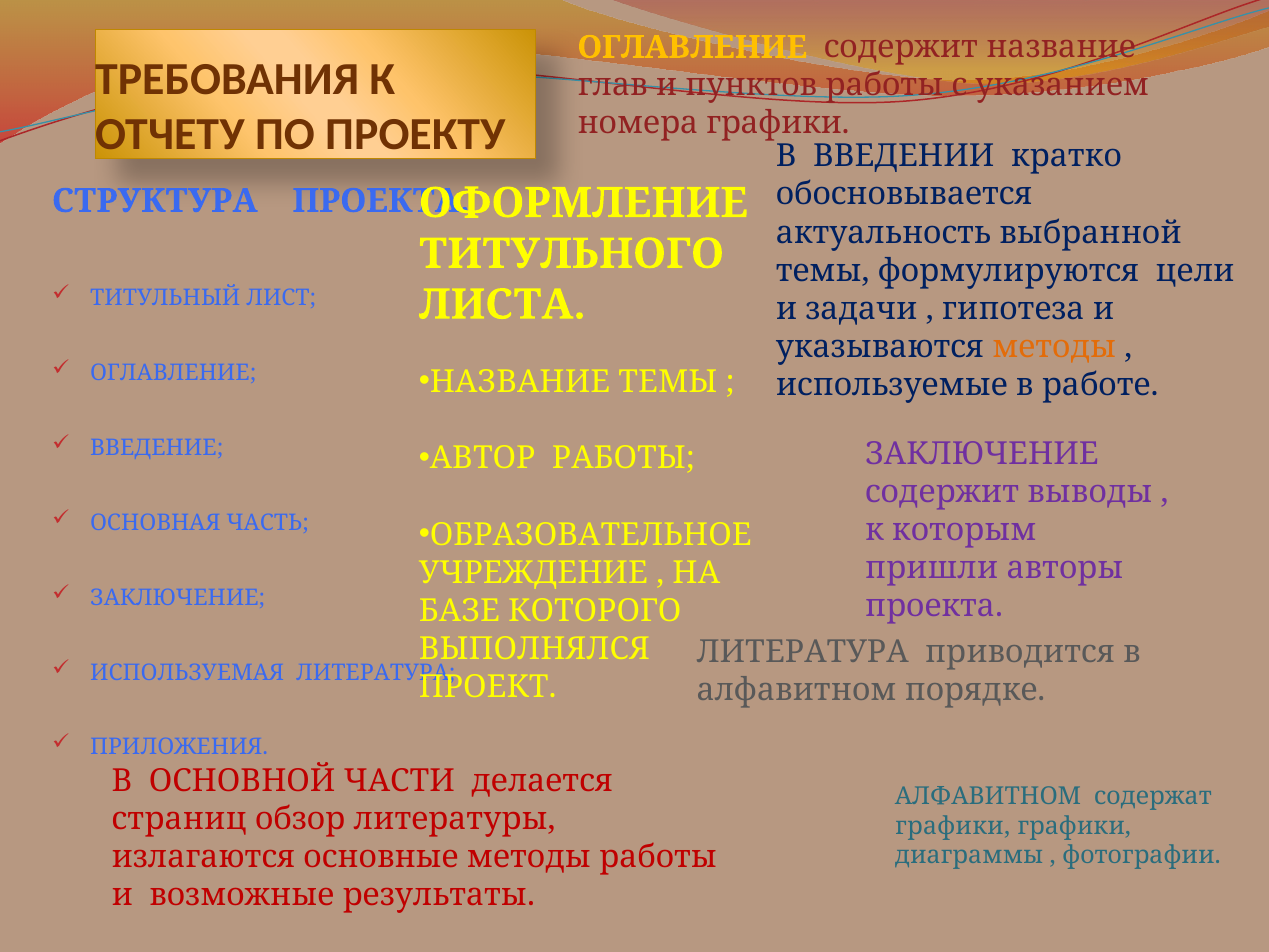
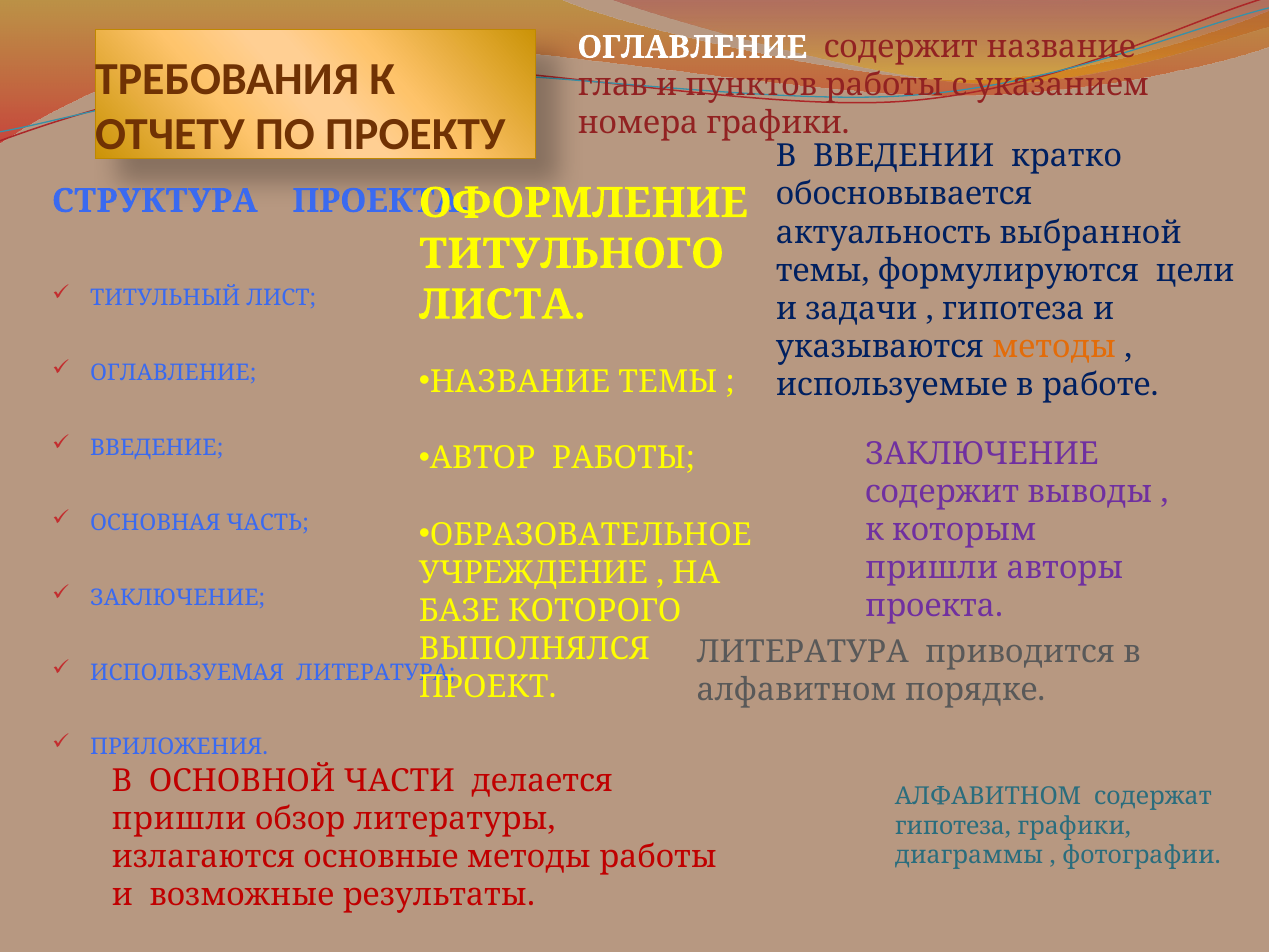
ОГЛАВЛЕНИЕ colour: yellow -> white (692, 47)
страниц: страниц -> пришли (179, 819)
графики: графики -> гипотеза (953, 826)
